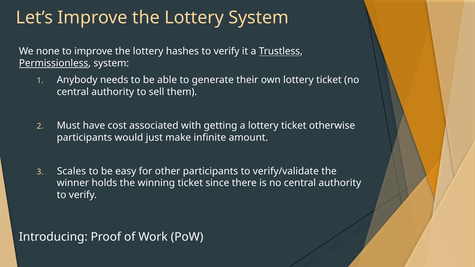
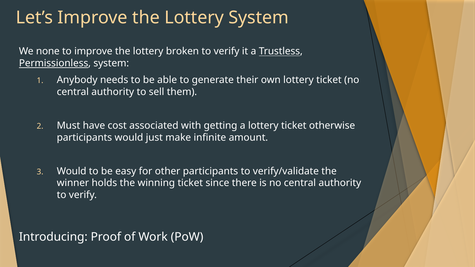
hashes: hashes -> broken (182, 51)
Scales: Scales -> Would (72, 171)
